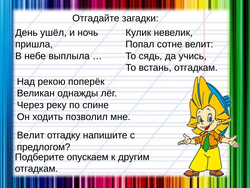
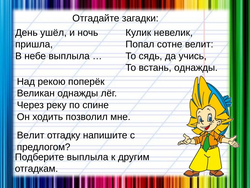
встань отгадкам: отгадкам -> однажды (196, 68)
Подберите опускаем: опускаем -> выплыла (88, 157)
